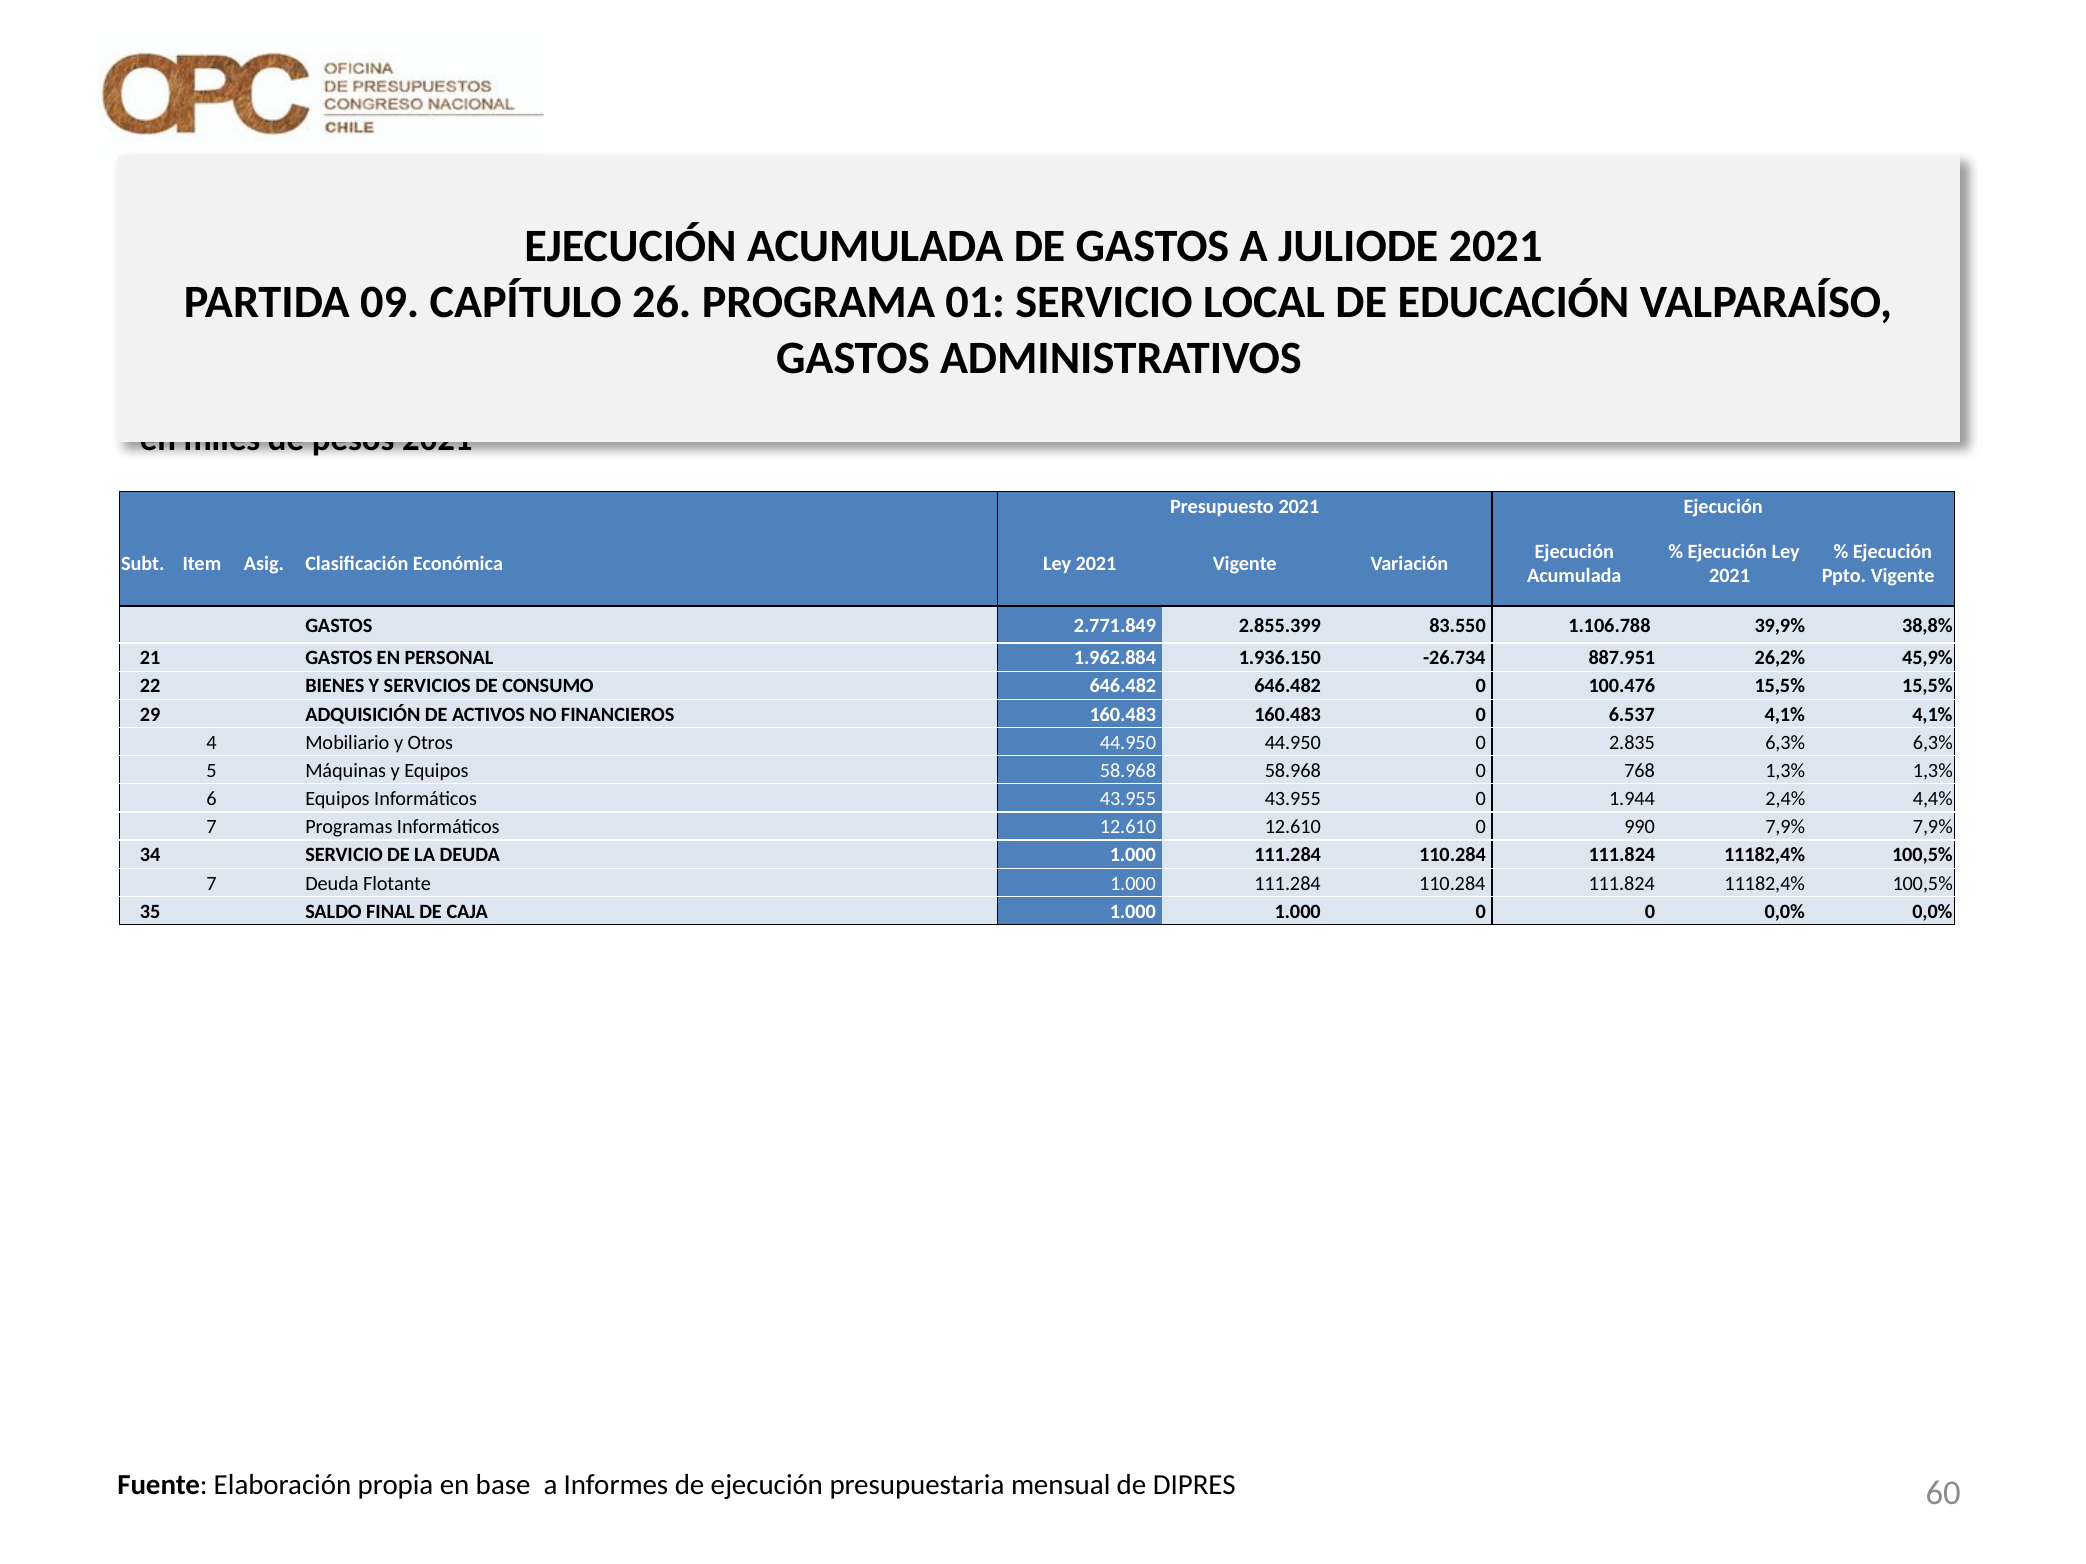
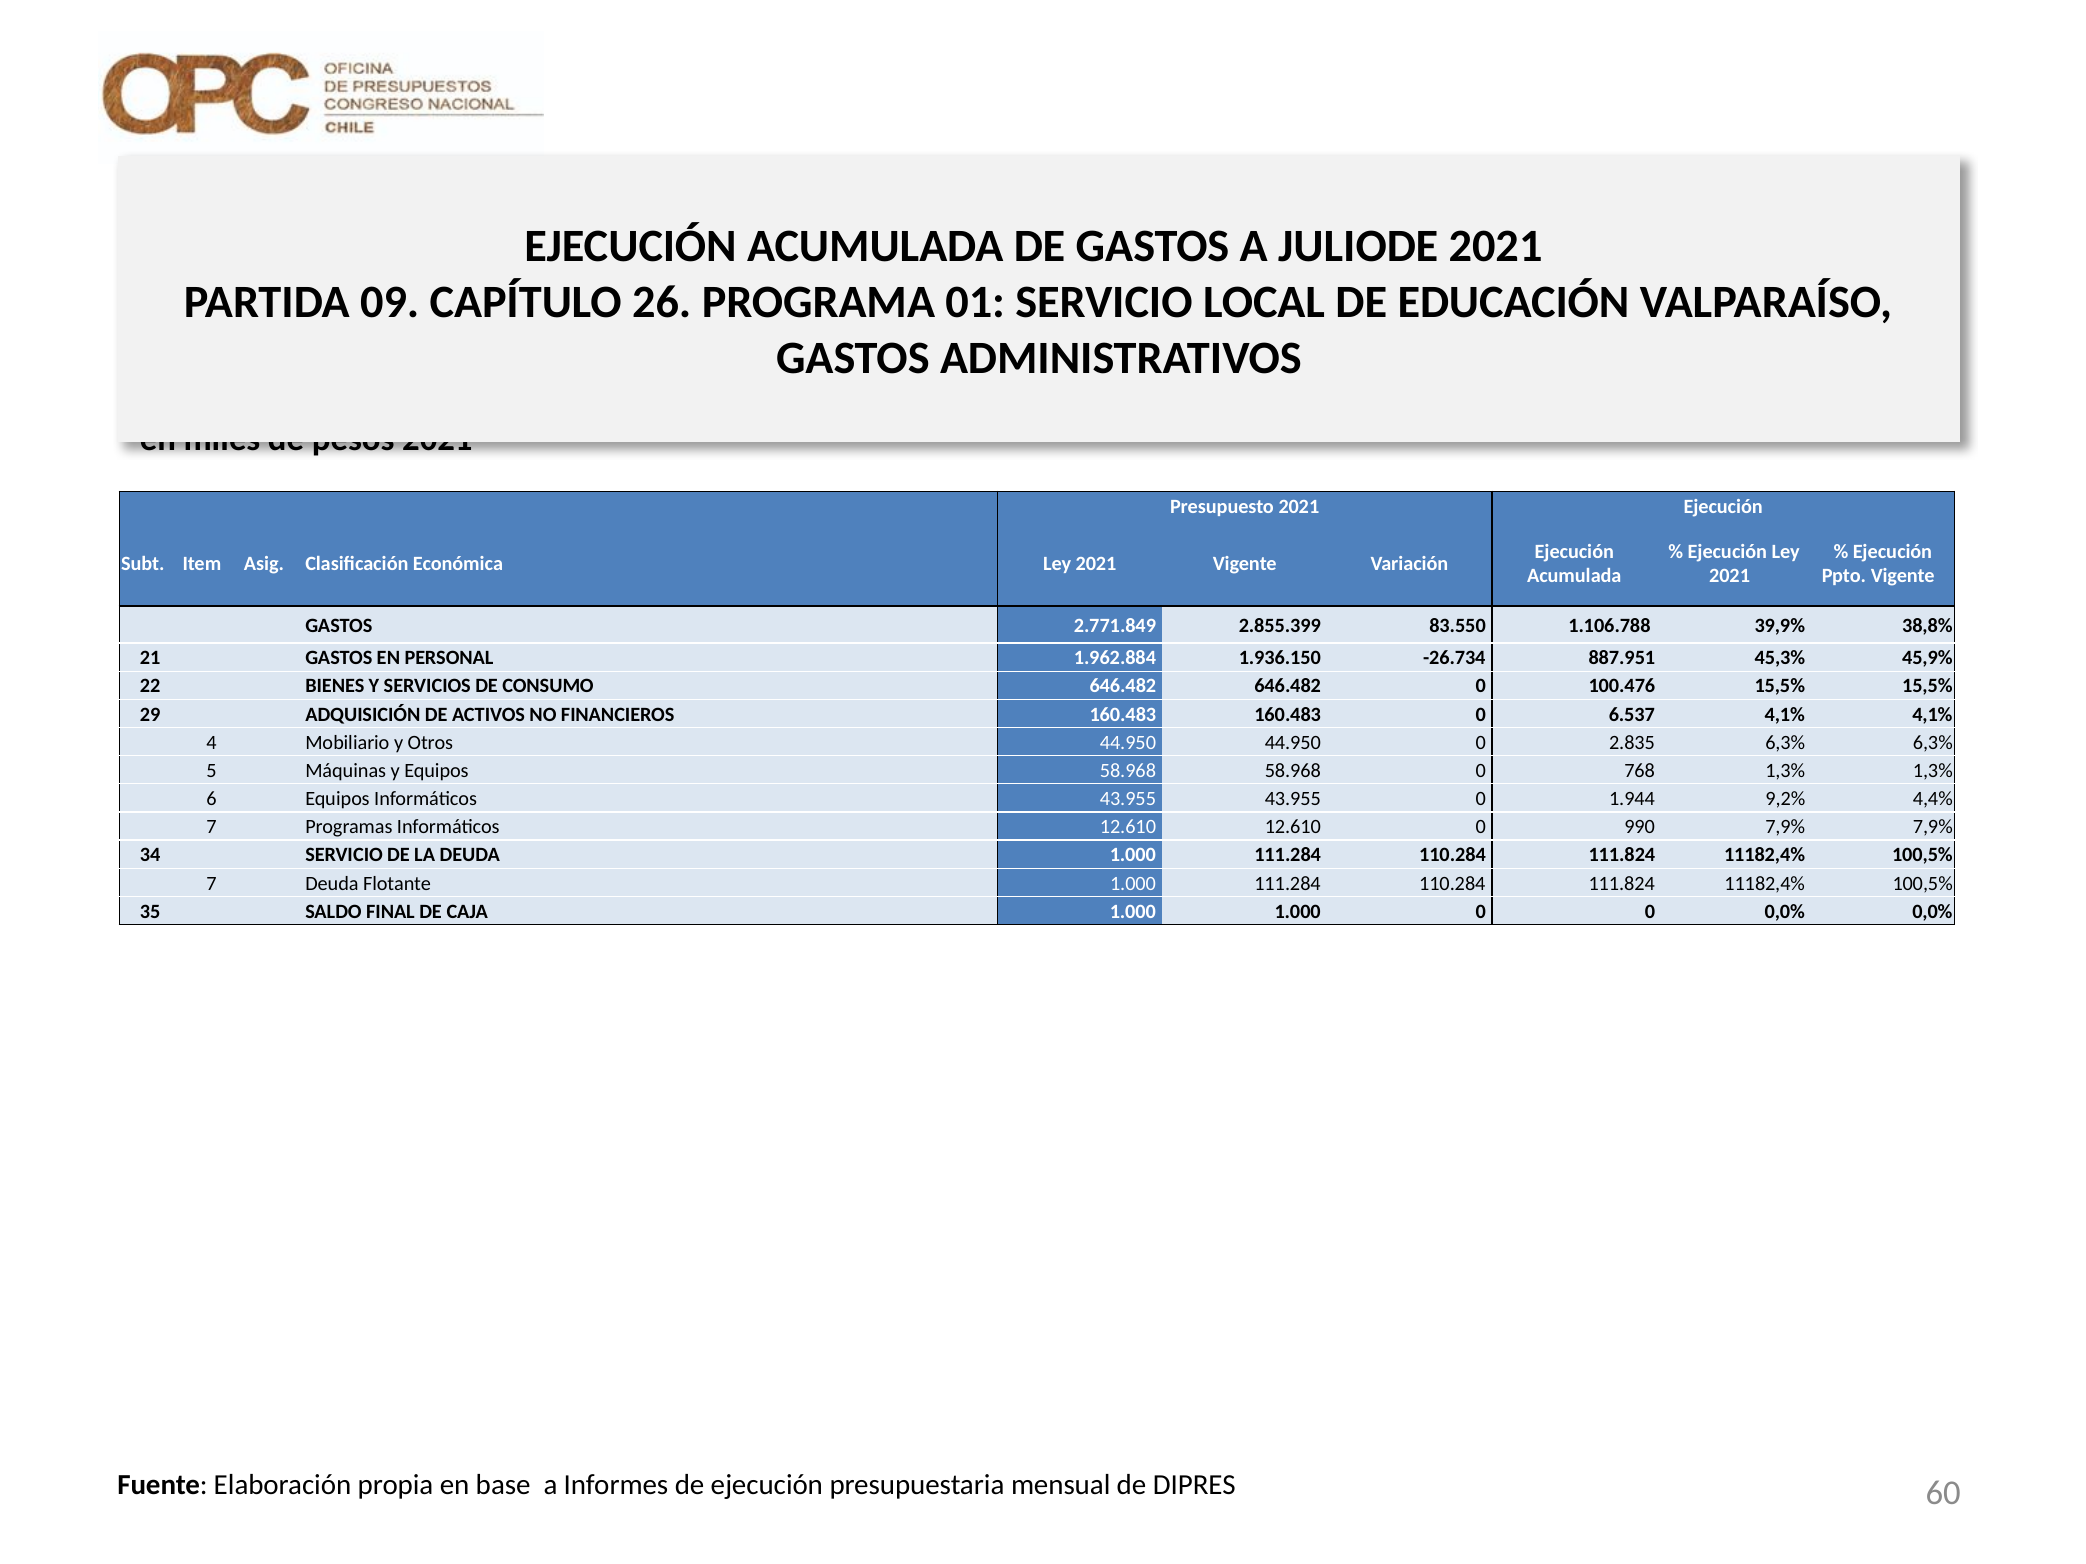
26,2%: 26,2% -> 45,3% (1780, 658)
2,4%: 2,4% -> 9,2% (1785, 799)
